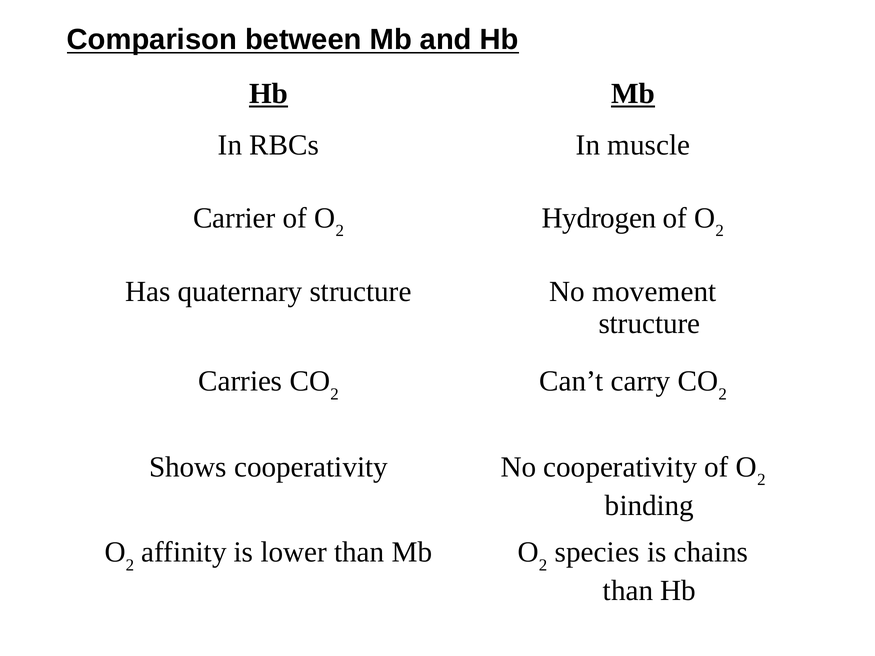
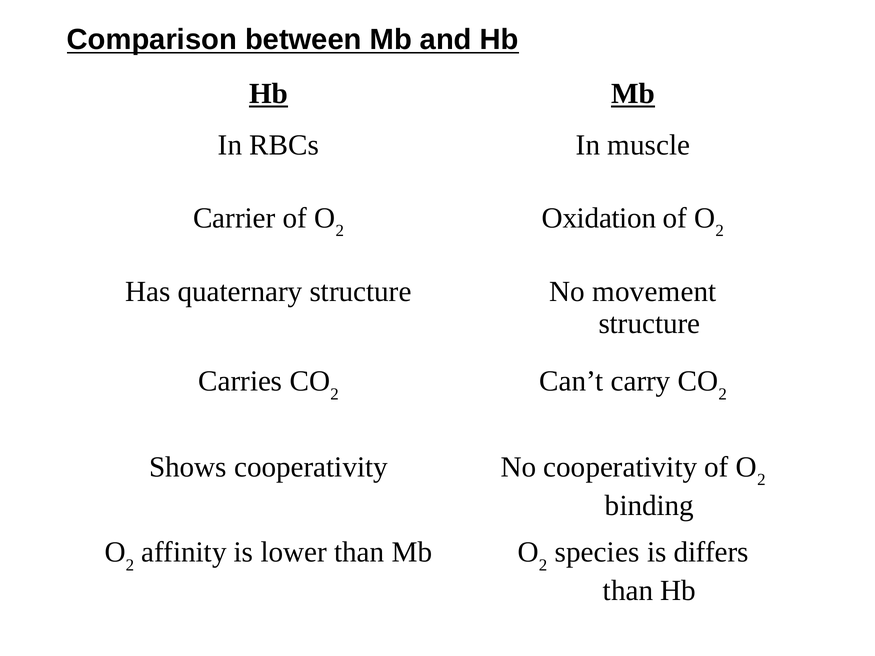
Hydrogen: Hydrogen -> Oxidation (599, 218)
chains: chains -> differs (711, 552)
